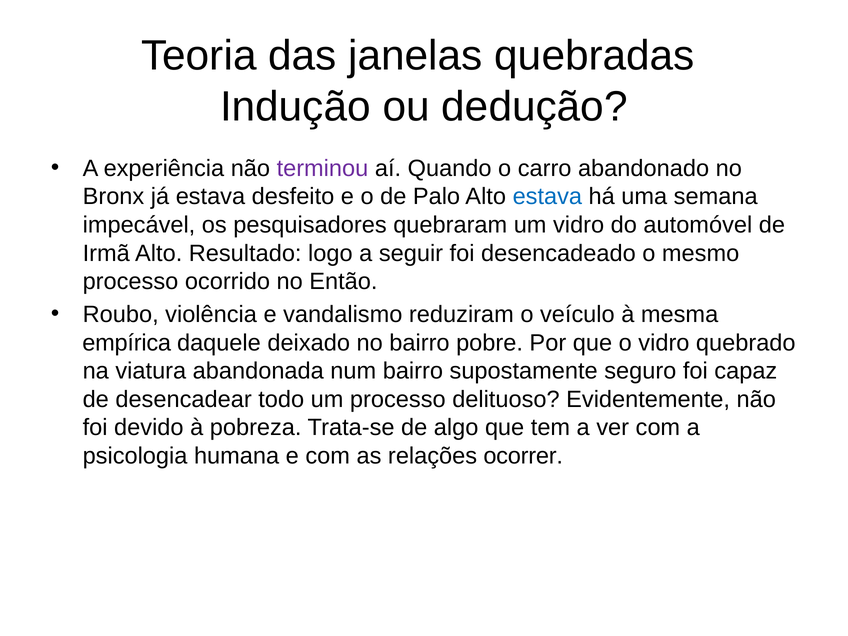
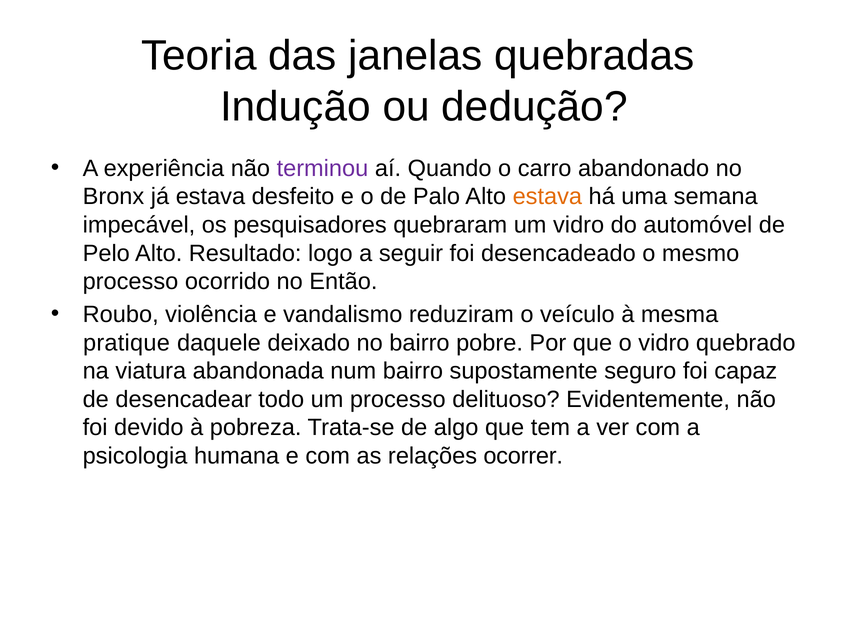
estava colour: blue -> orange (547, 197)
Irmã: Irmã -> Pelo (106, 253)
empírica: empírica -> pratique (126, 343)
